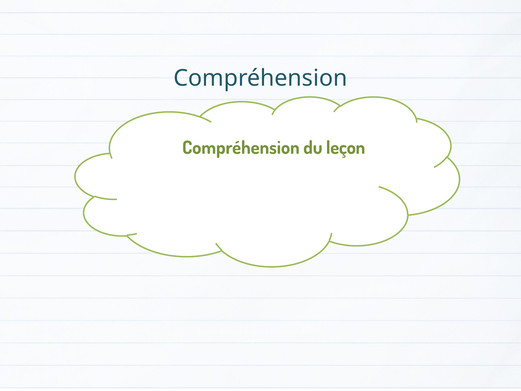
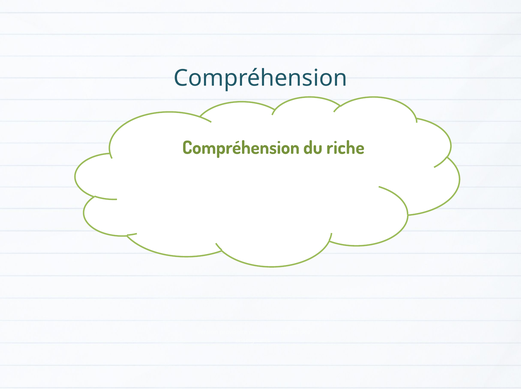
leçon: leçon -> riche (345, 148)
